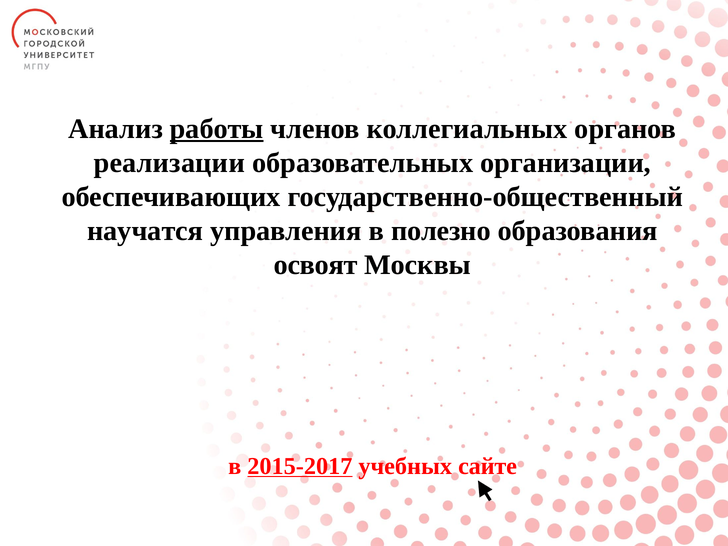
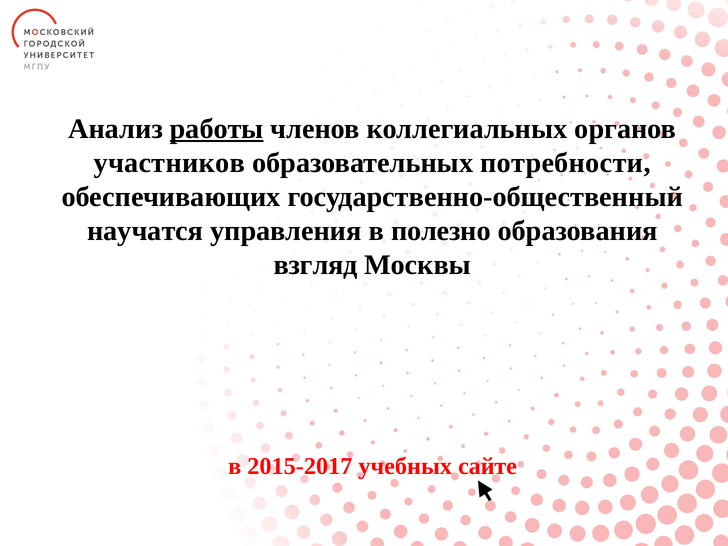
реализации: реализации -> участников (169, 163)
организации: организации -> потребности (565, 163)
освоят: освоят -> взгляд (316, 265)
2015-2017 underline: present -> none (300, 466)
